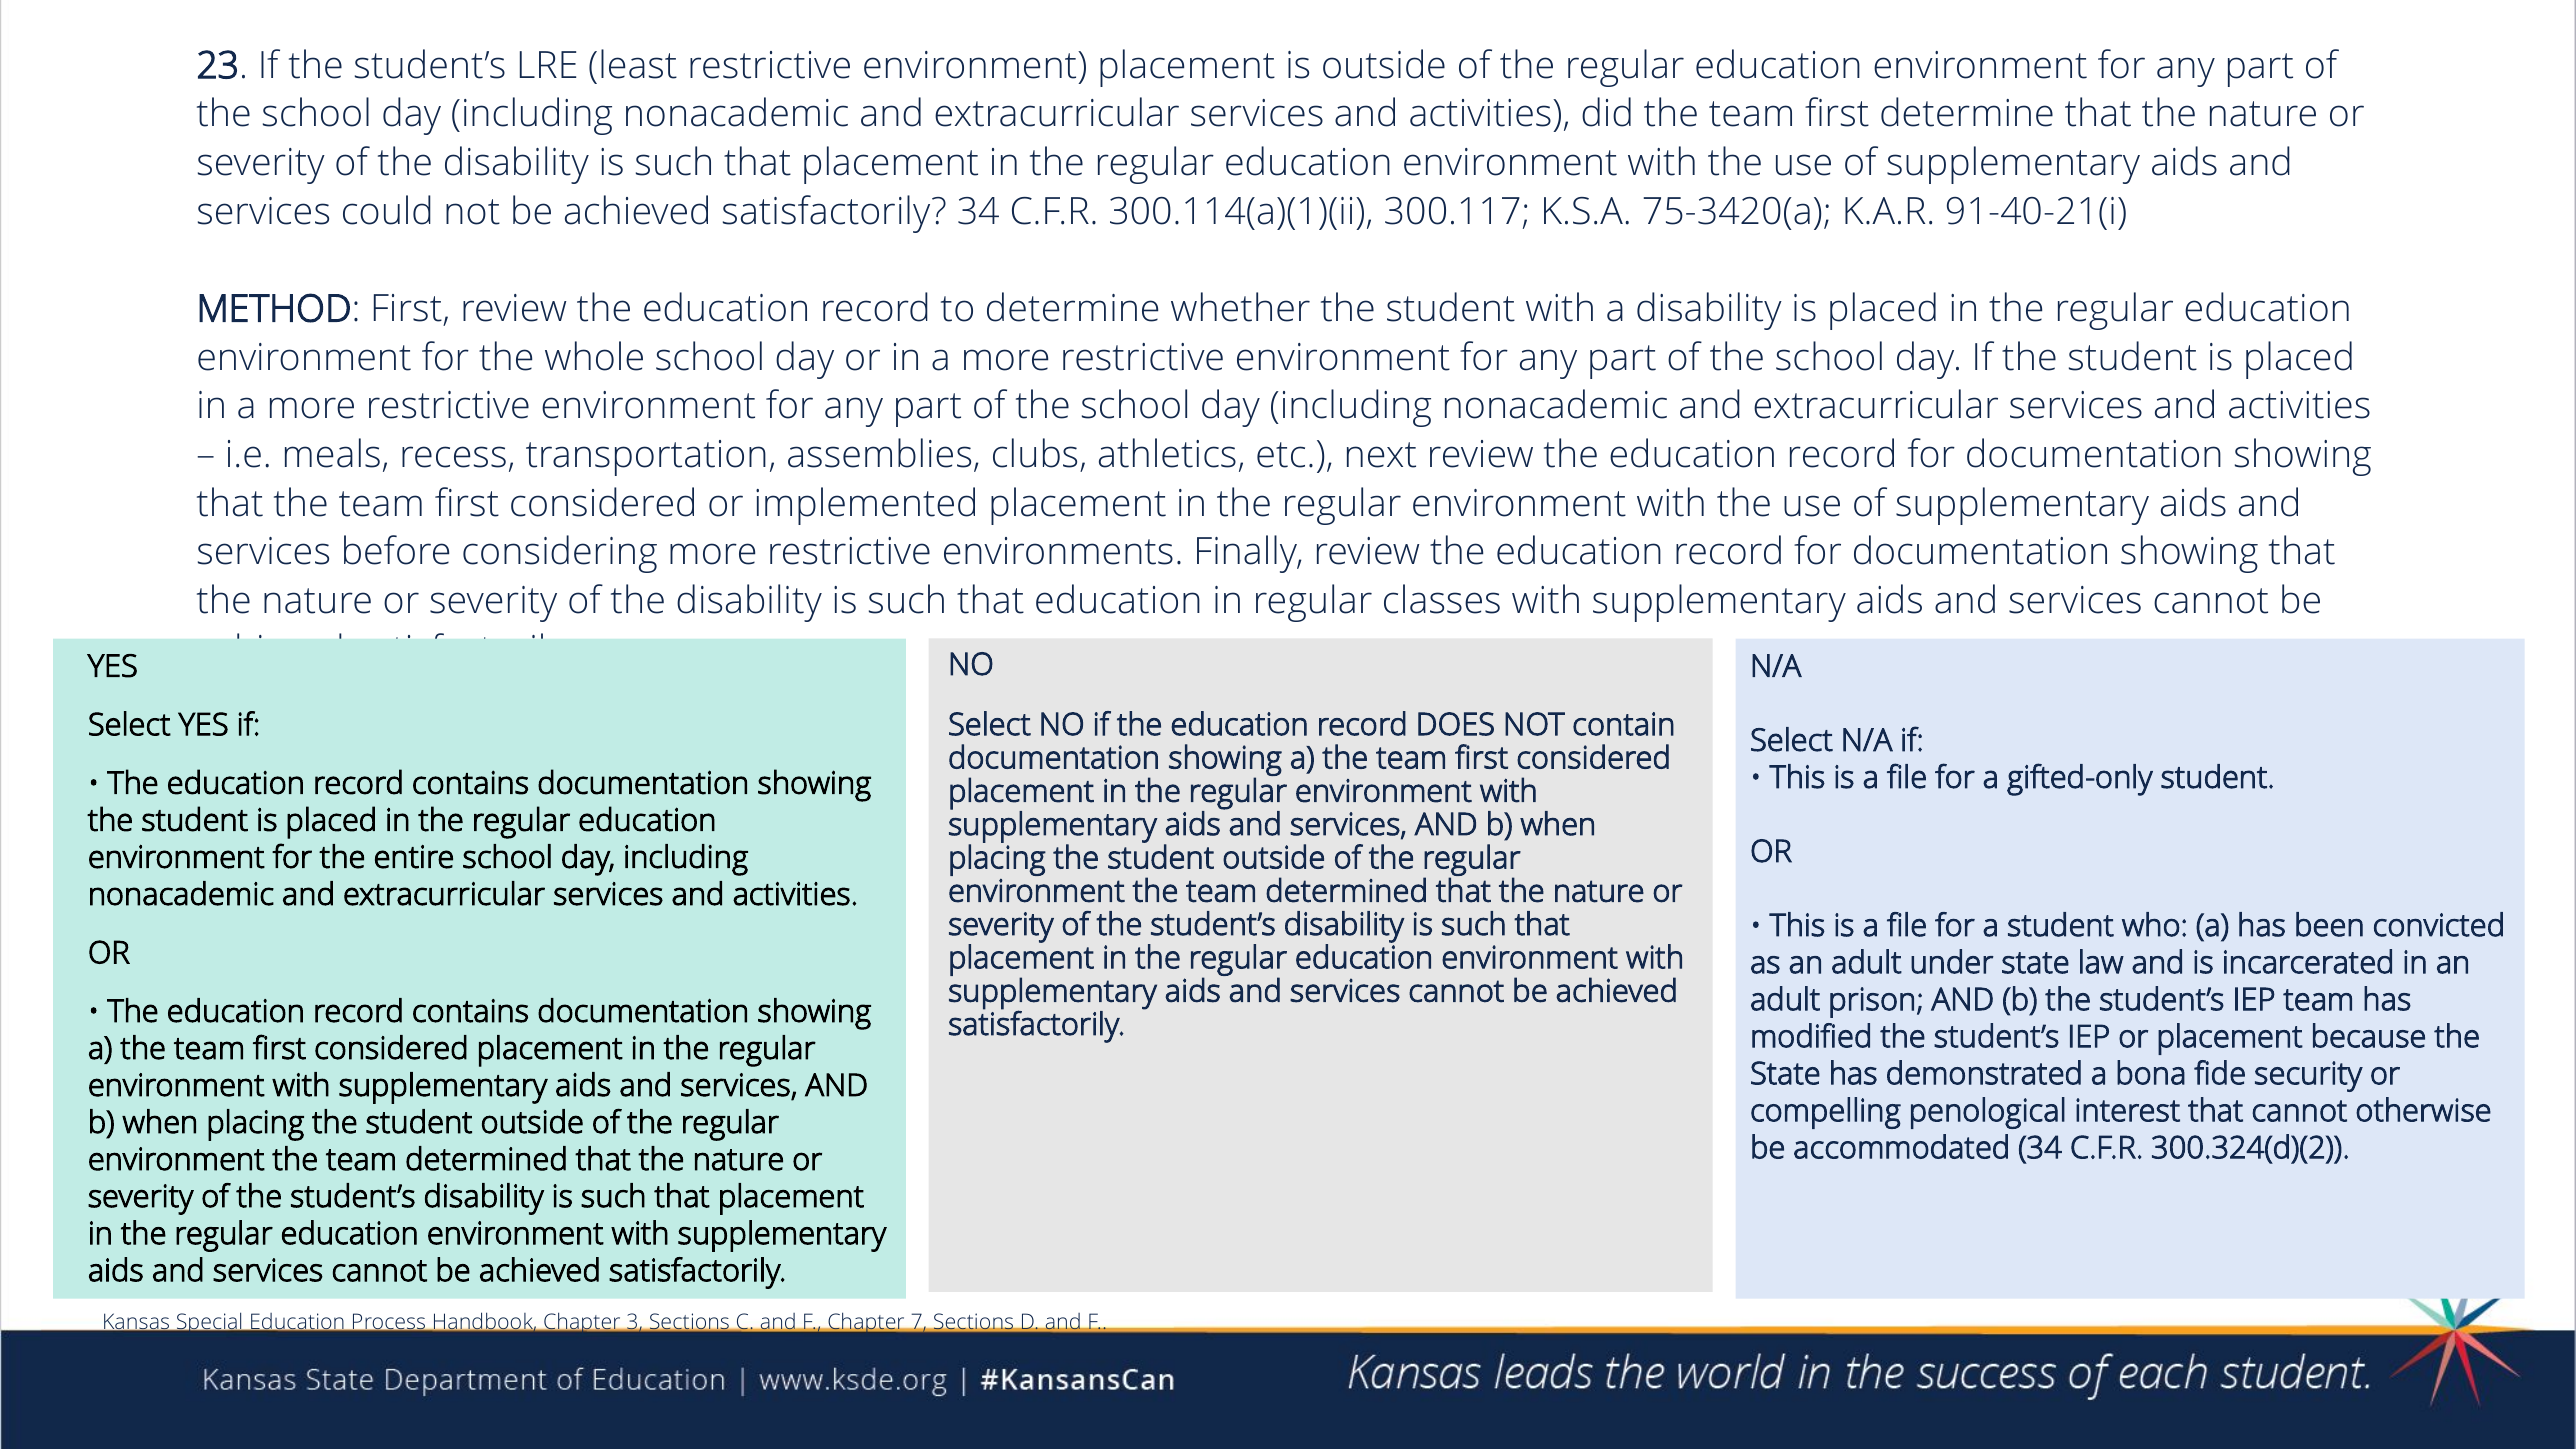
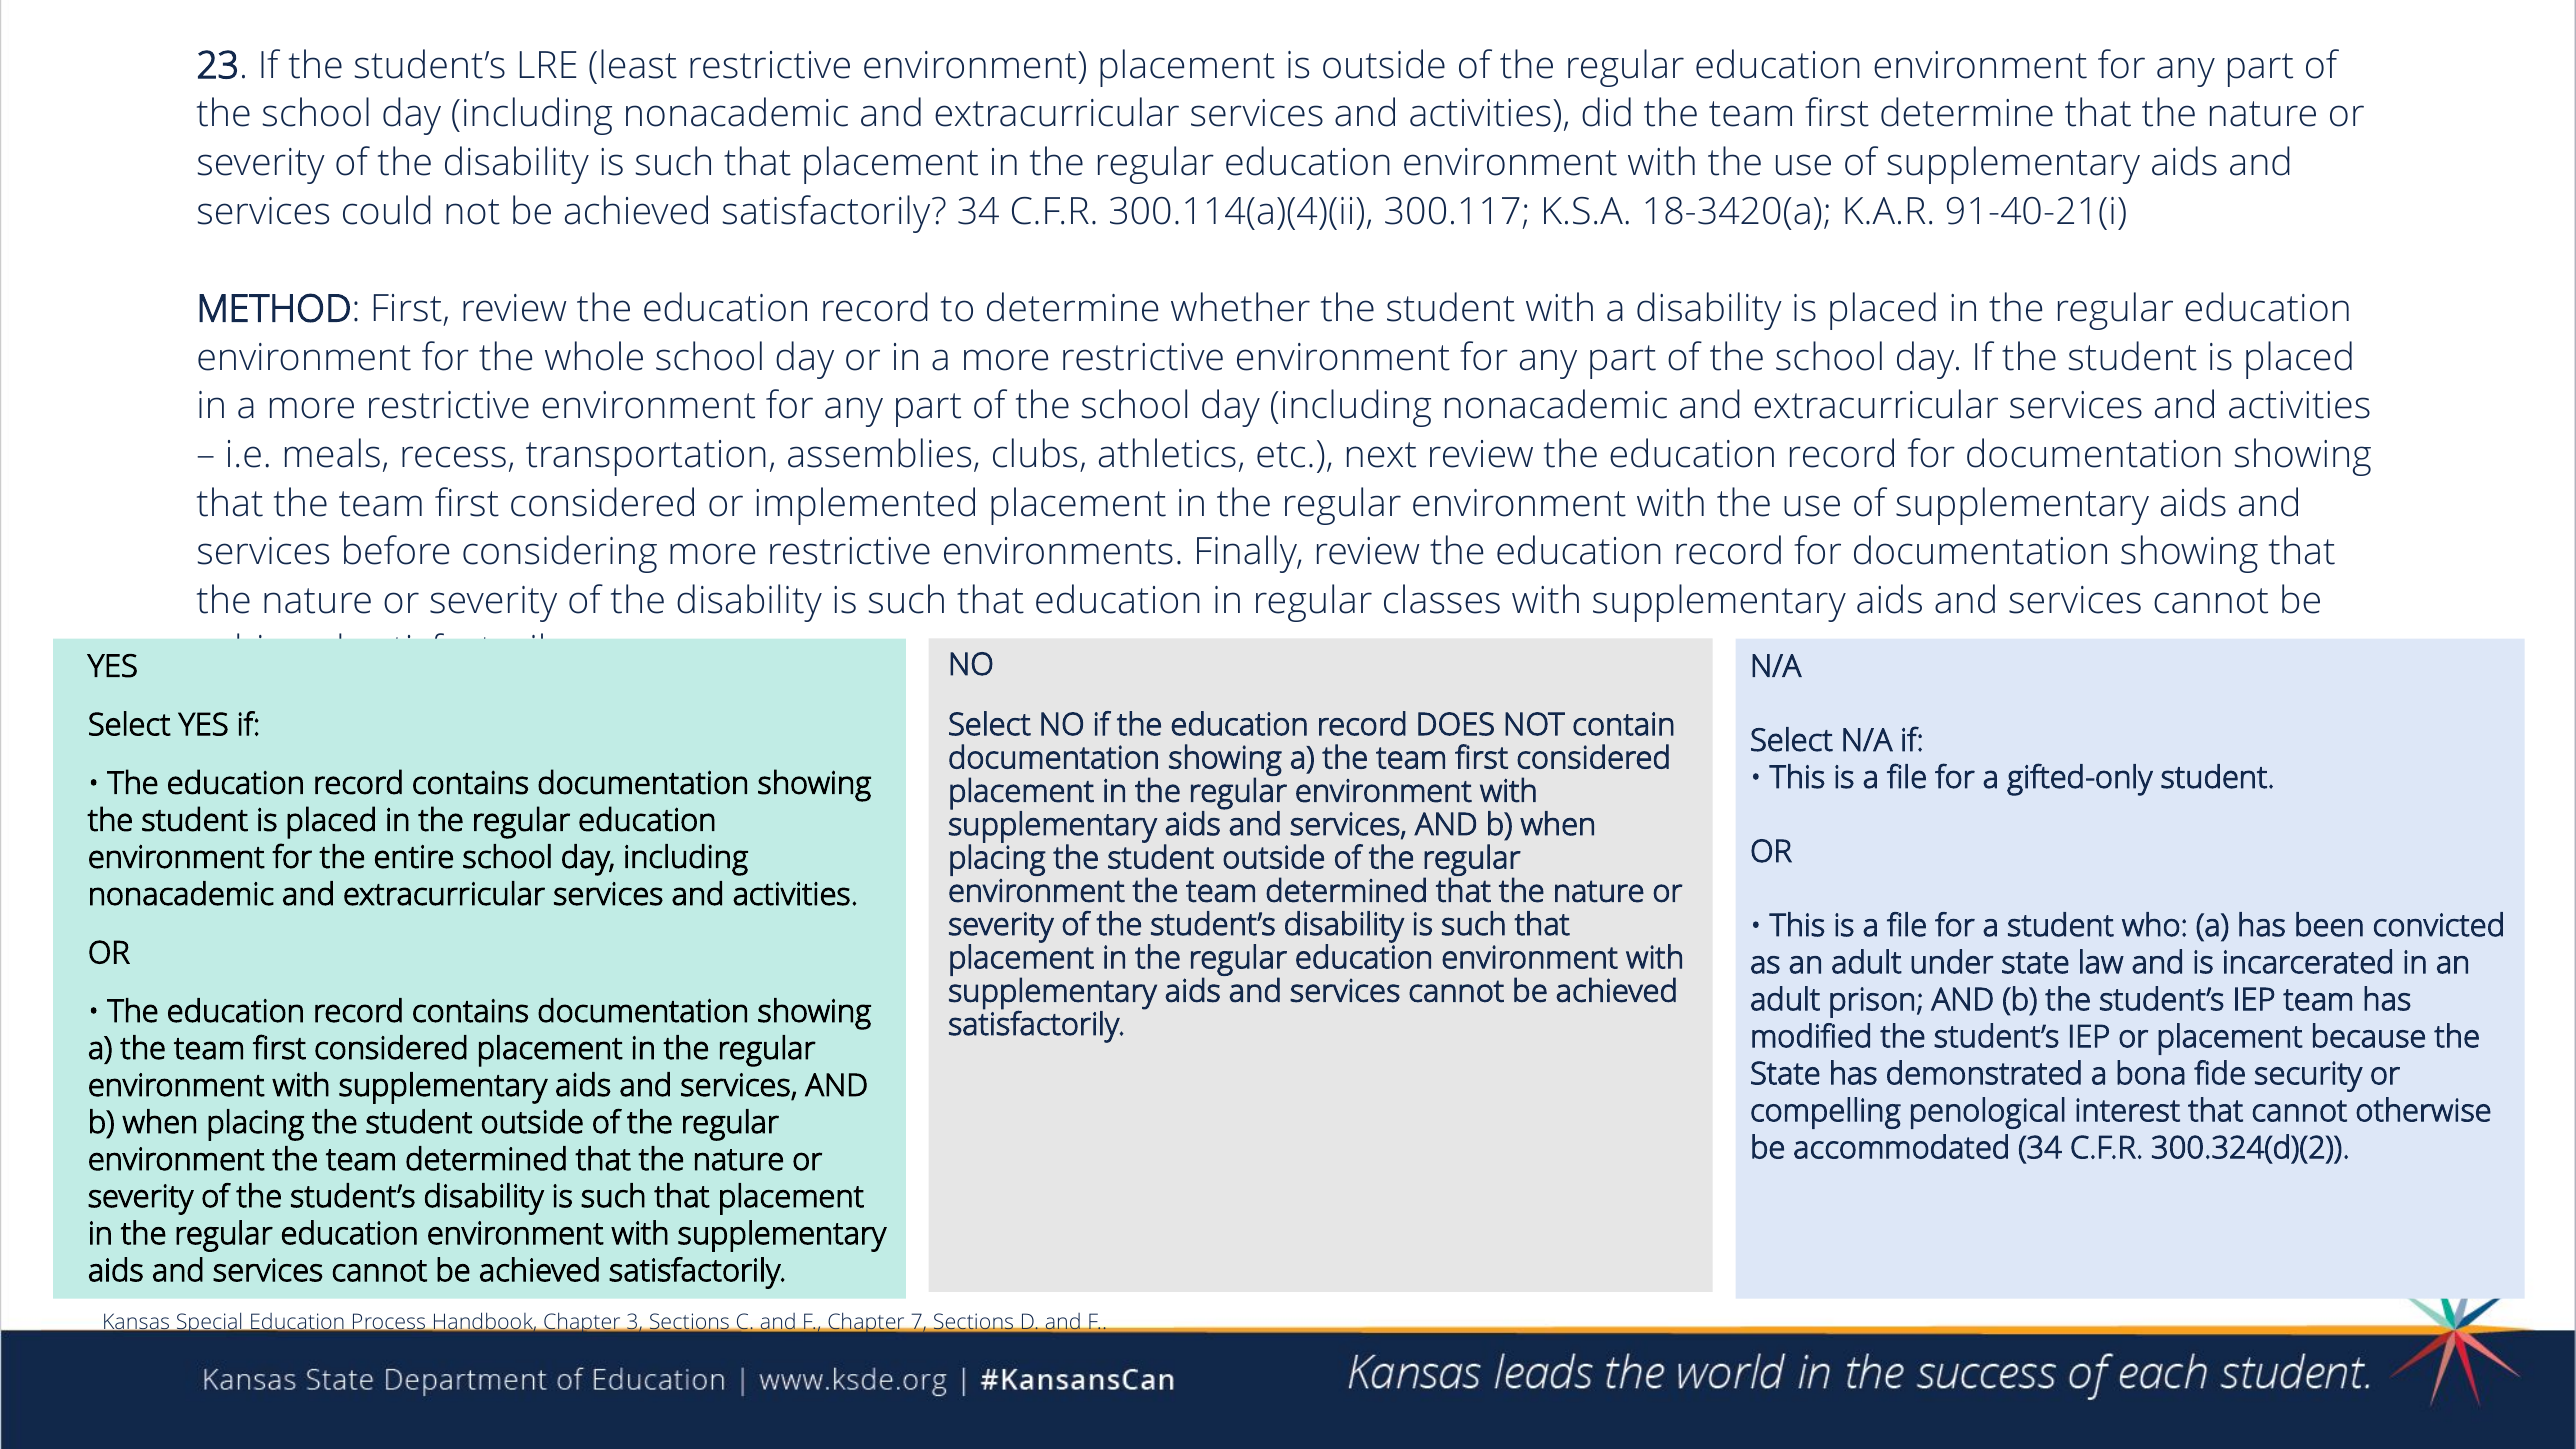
300.114(a)(1)(ii: 300.114(a)(1)(ii -> 300.114(a)(4)(ii (1241, 212)
75-3420(a: 75-3420(a -> 18-3420(a (1737, 212)
